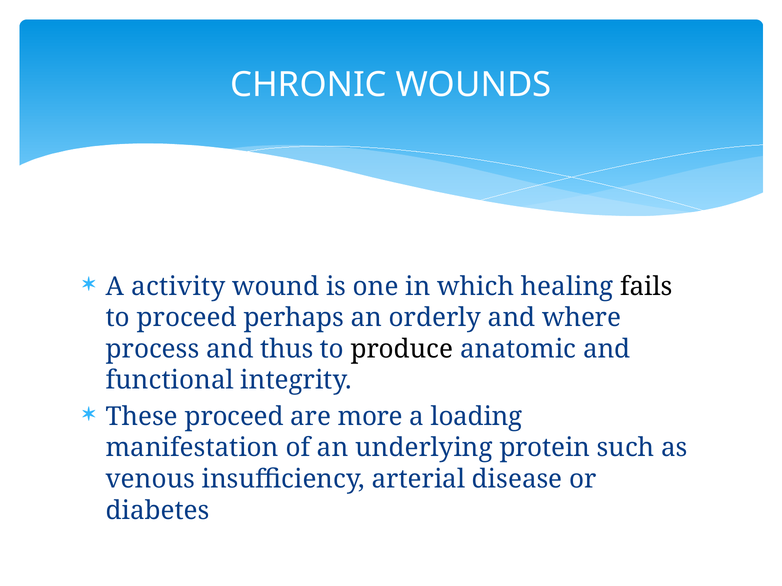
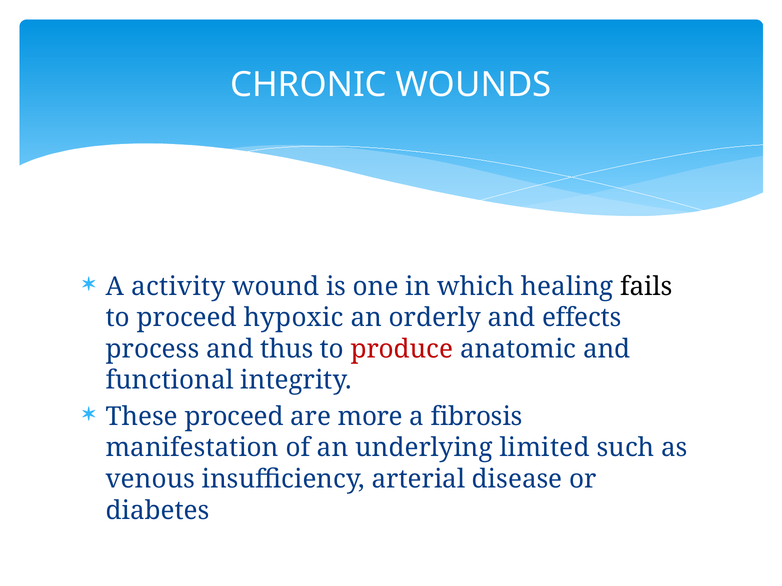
perhaps: perhaps -> hypoxic (294, 318)
where: where -> effects (582, 318)
produce colour: black -> red (402, 349)
loading: loading -> fibrosis (477, 417)
protein: protein -> limited (545, 448)
